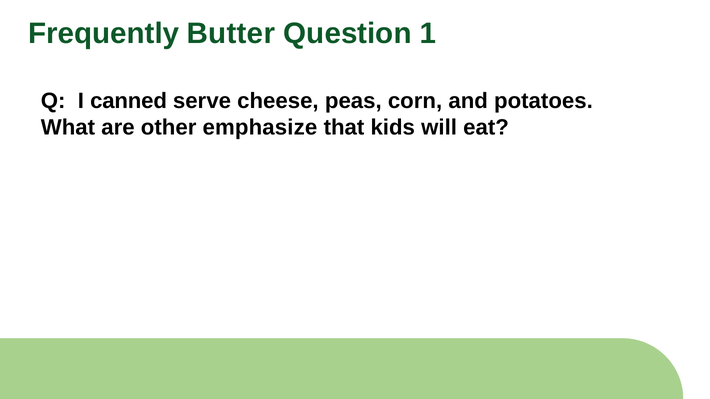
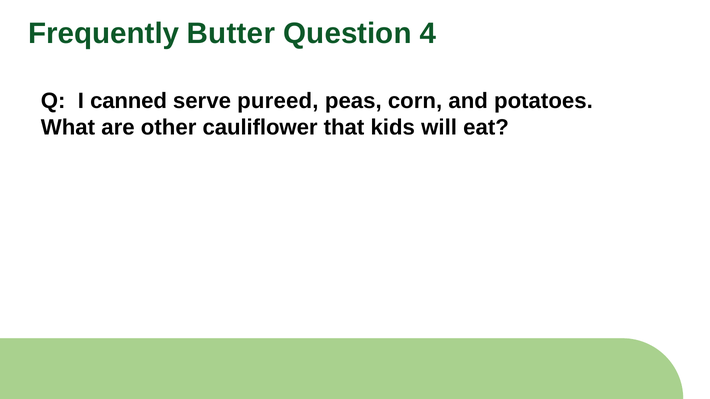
1: 1 -> 4 (428, 34)
cheese: cheese -> pureed (278, 101)
emphasize: emphasize -> cauliflower (260, 128)
